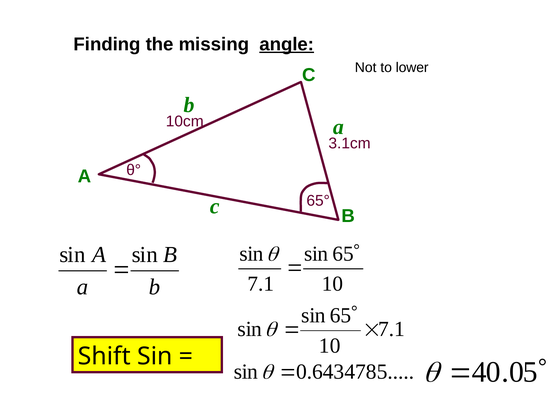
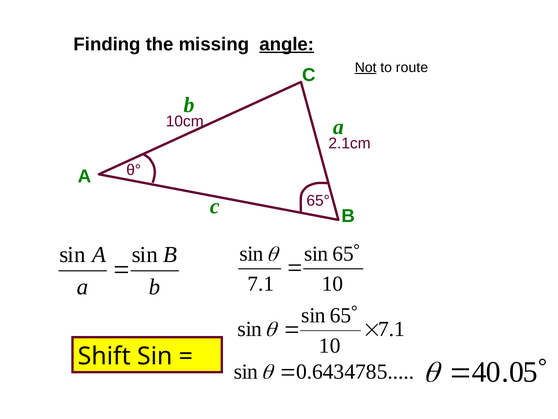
Not underline: none -> present (366, 67)
lower: lower -> route (412, 67)
3.1cm: 3.1cm -> 2.1cm (350, 143)
